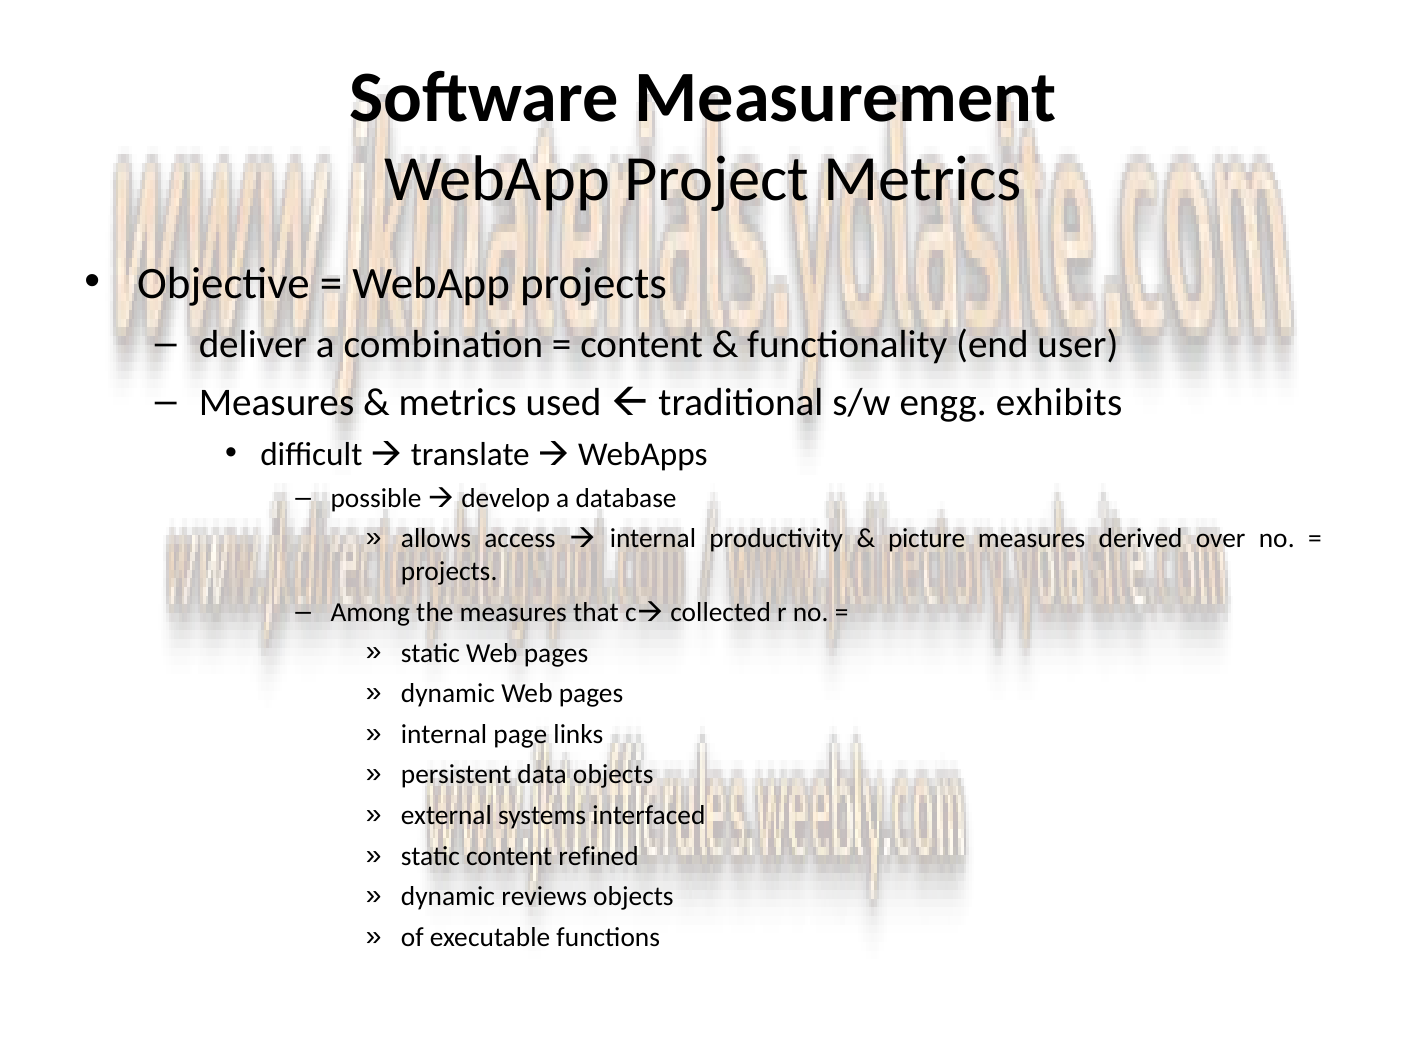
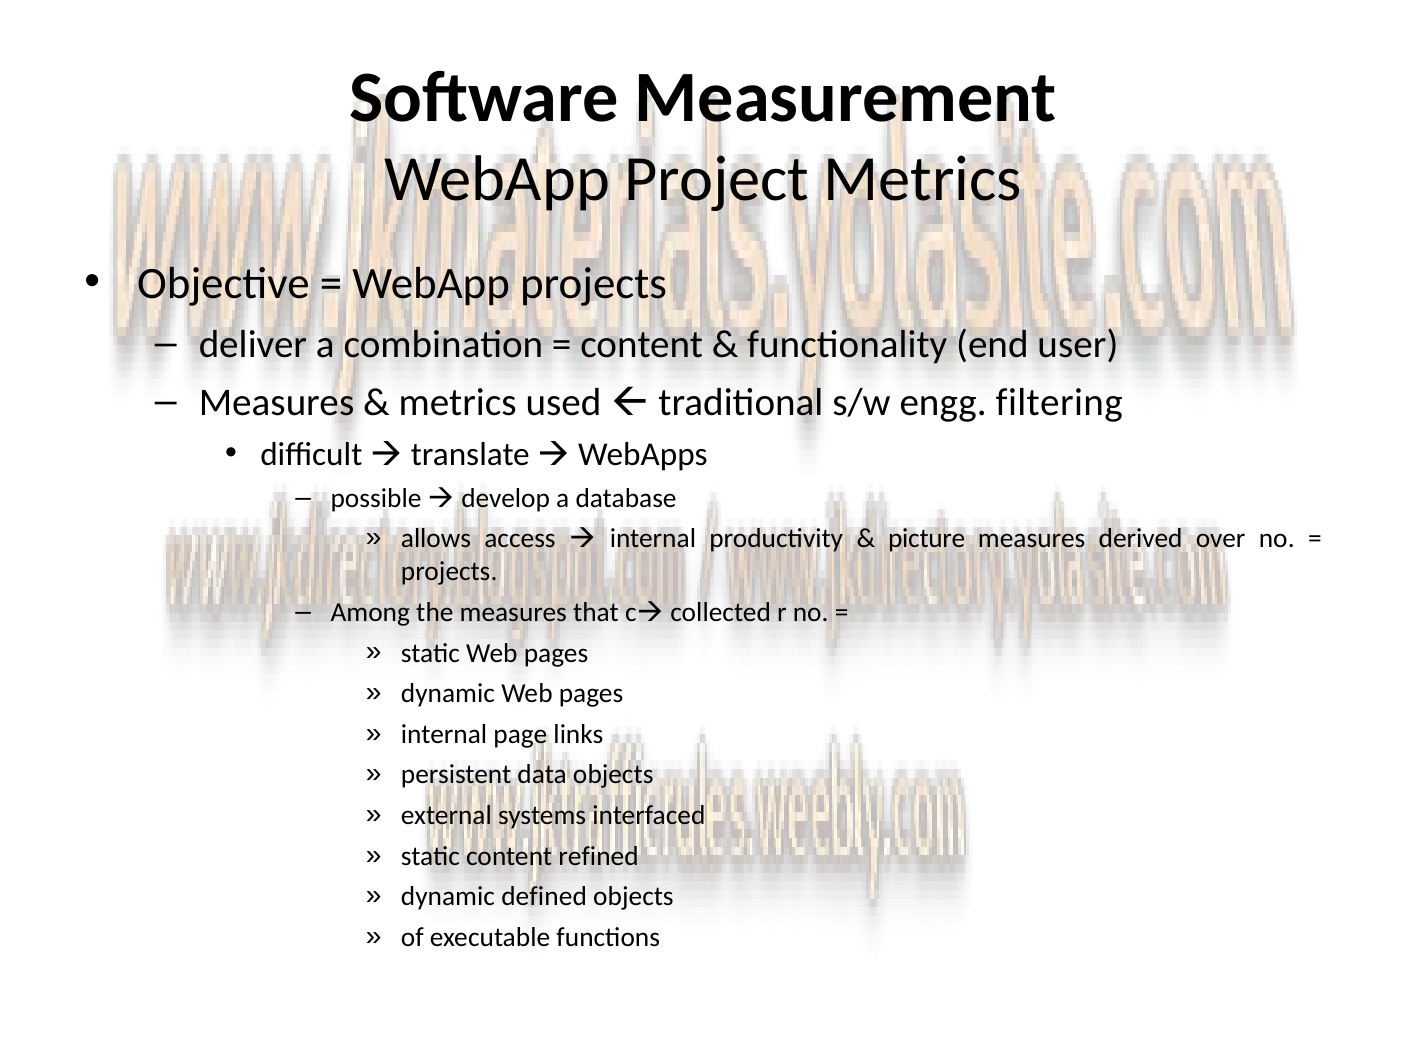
exhibits: exhibits -> filtering (1059, 402)
reviews: reviews -> defined (544, 897)
